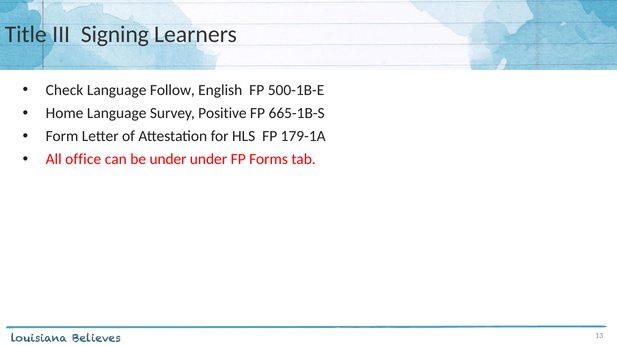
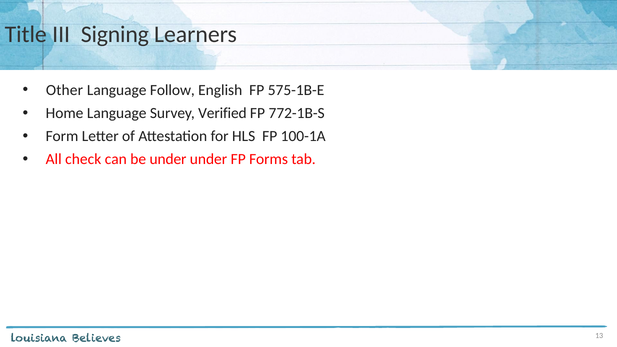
Check: Check -> Other (64, 90)
500-1B-E: 500-1B-E -> 575-1B-E (296, 90)
Positive: Positive -> Verified (222, 113)
665-1B-S: 665-1B-S -> 772-1B-S (297, 113)
179-1A: 179-1A -> 100-1A (303, 136)
office: office -> check (83, 159)
